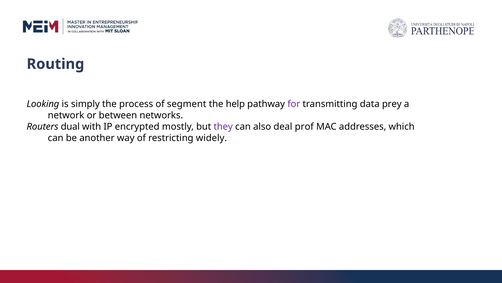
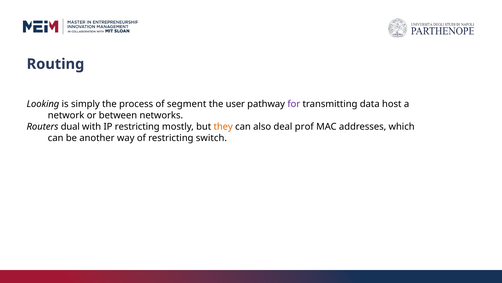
help: help -> user (235, 104)
prey: prey -> host (392, 104)
IP encrypted: encrypted -> restricting (137, 126)
they colour: purple -> orange (223, 126)
widely: widely -> switch (211, 138)
